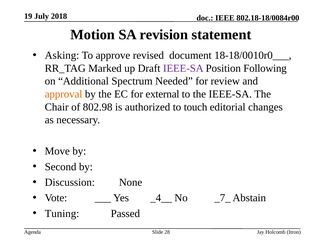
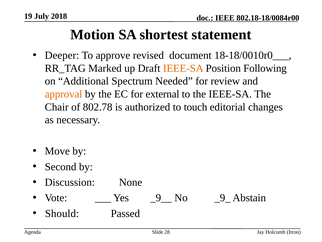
revision: revision -> shortest (164, 35)
Asking: Asking -> Deeper (62, 55)
IEEE-SA colour: purple -> orange (183, 68)
802.98: 802.98 -> 802.78 (98, 107)
_4__: _4__ -> _9__ (161, 198)
_7_: _7_ -> _9_ (223, 198)
Tuning: Tuning -> Should (62, 213)
